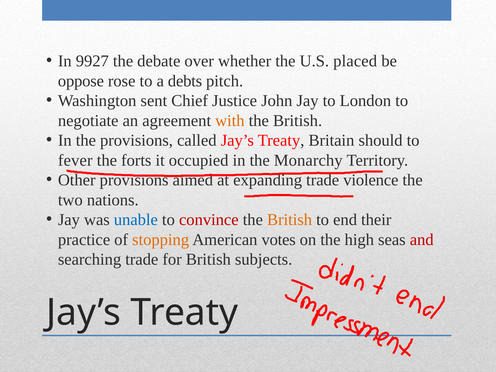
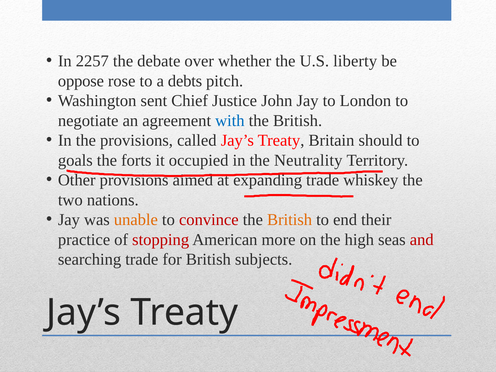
9927: 9927 -> 2257 (92, 61)
placed: placed -> liberty (355, 61)
with colour: orange -> blue (230, 121)
fever: fever -> goals (75, 160)
Monarchy: Monarchy -> Neutrality (308, 160)
violence: violence -> whiskey (371, 180)
unable colour: blue -> orange (136, 220)
stopping colour: orange -> red (161, 240)
votes: votes -> more (279, 240)
